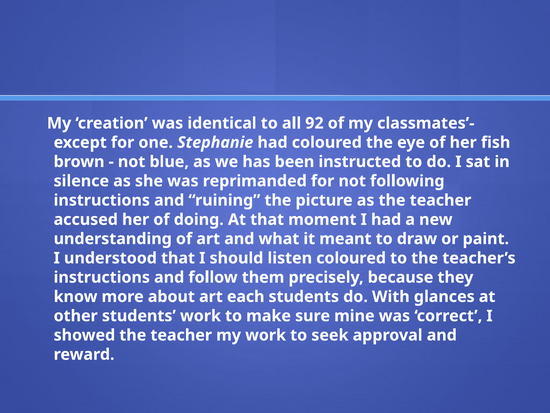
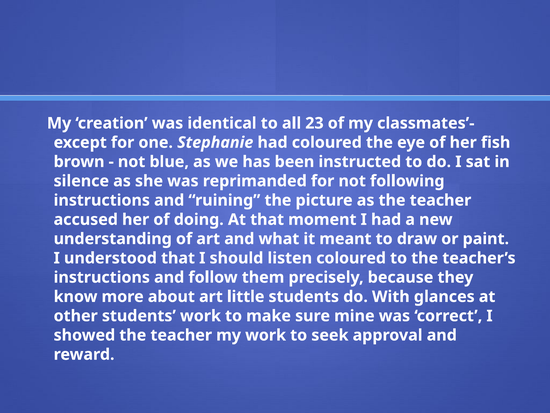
92: 92 -> 23 (314, 123)
each: each -> little (246, 296)
